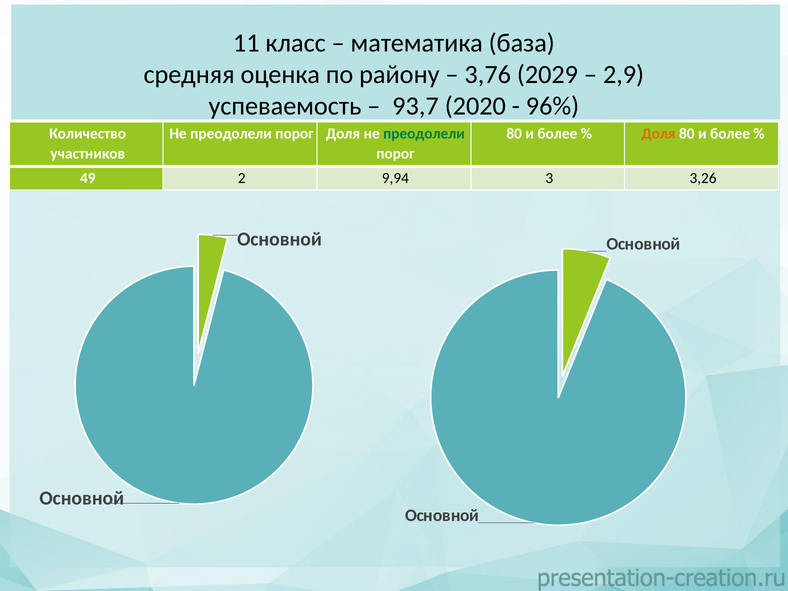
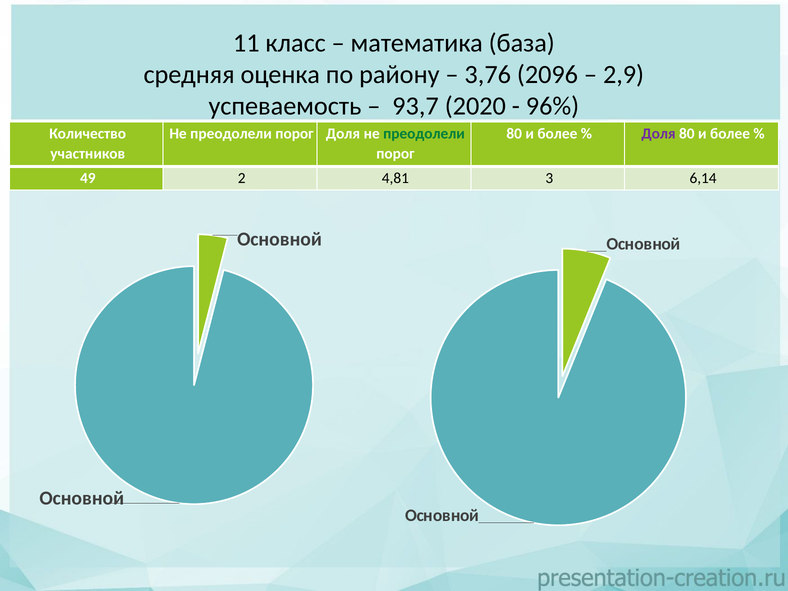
2029: 2029 -> 2096 (547, 75)
Доля colour: orange -> purple (658, 134)
9,94: 9,94 -> 4,81 (395, 178)
3,26: 3,26 -> 6,14 (703, 178)
